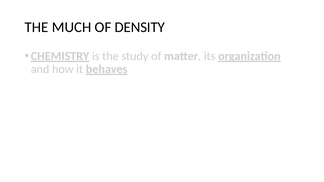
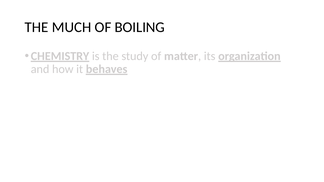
DENSITY: DENSITY -> BOILING (140, 27)
